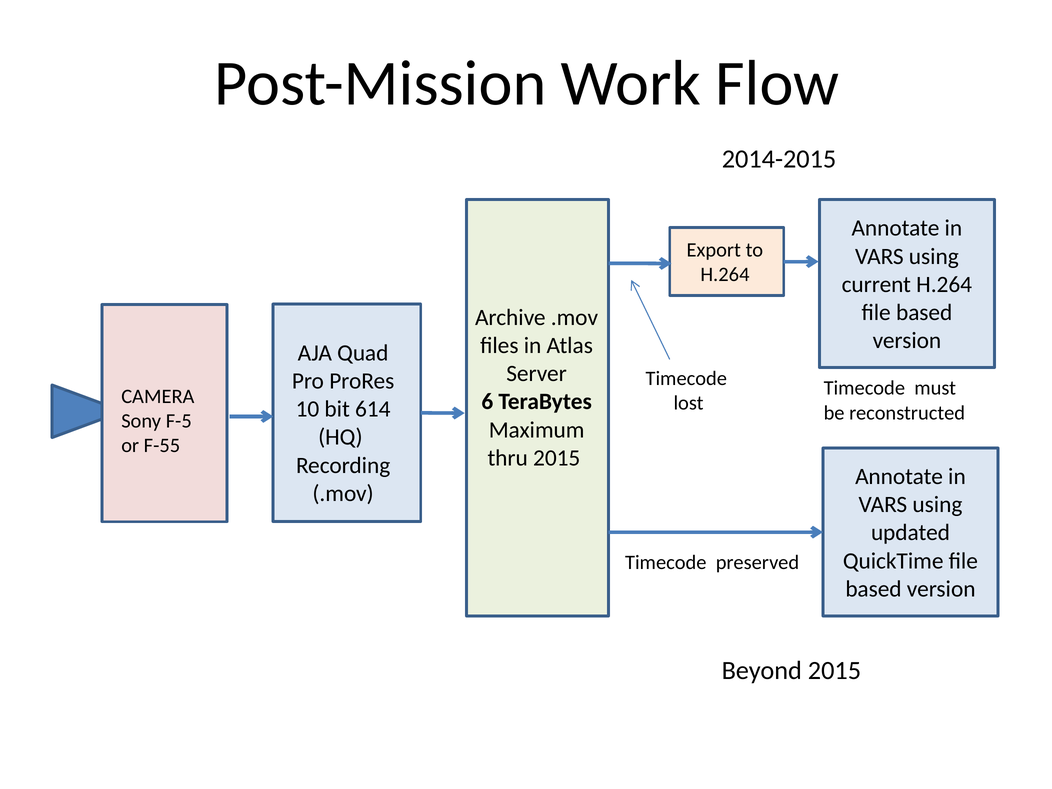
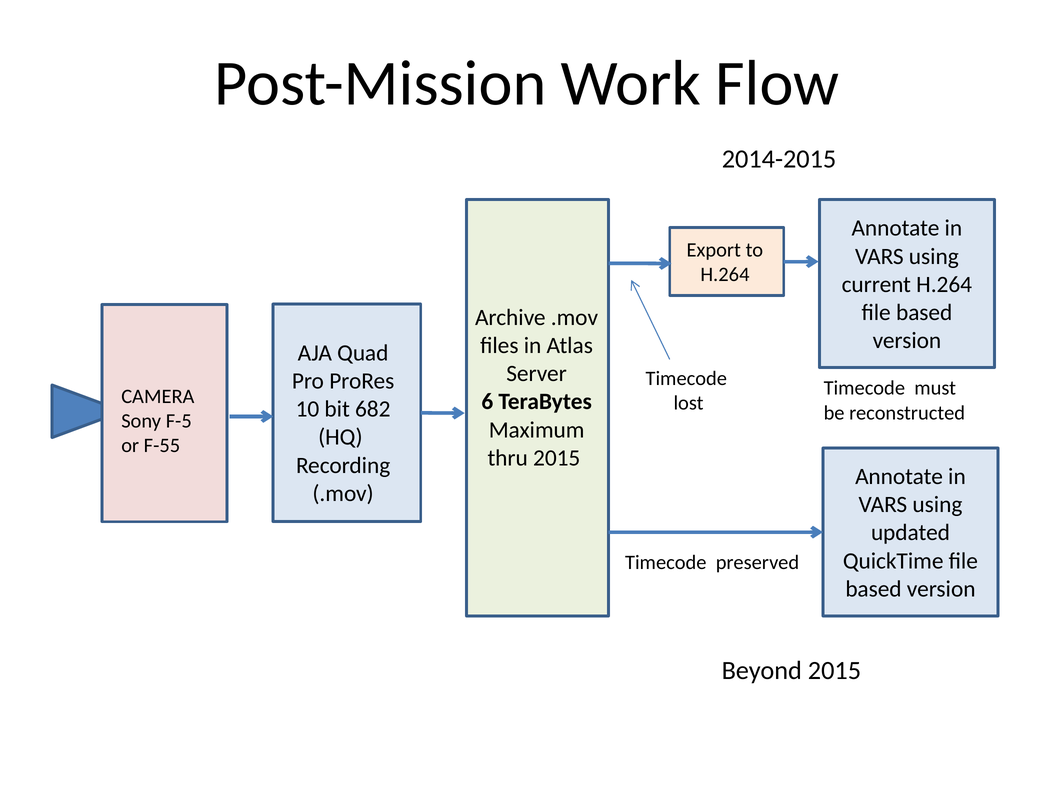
614: 614 -> 682 (373, 409)
